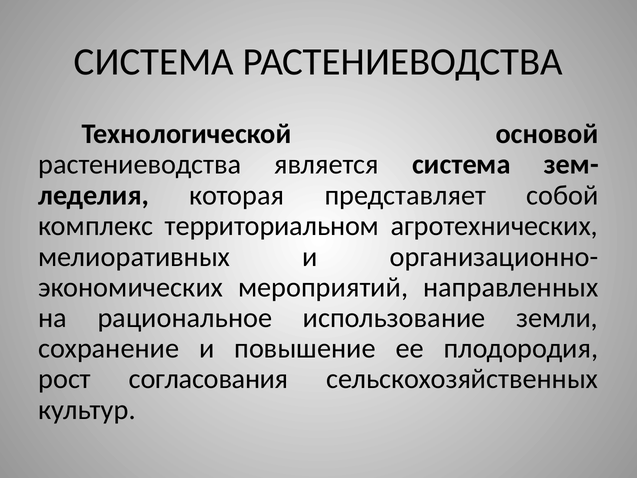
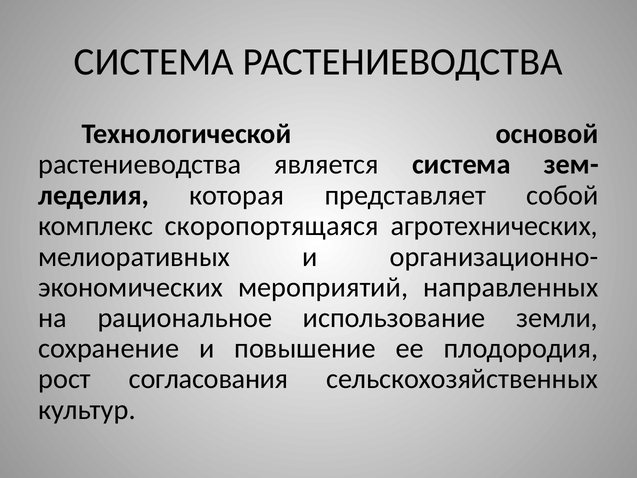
территориальном: территориальном -> скоропортящаяся (272, 226)
